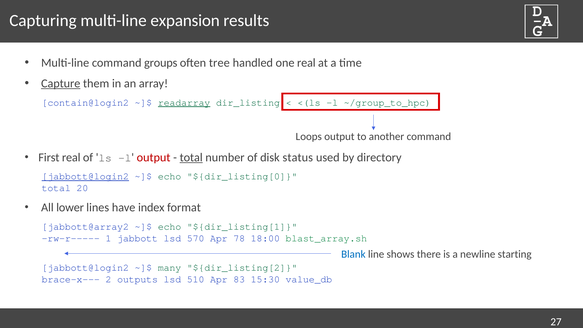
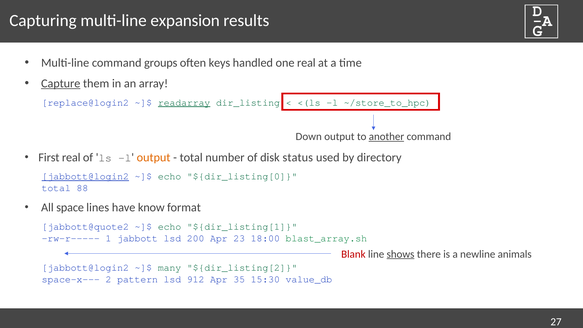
tree: tree -> keys (219, 63)
contain@login2: contain@login2 -> replace@login2 (85, 103)
~/group_to_hpc: ~/group_to_hpc -> ~/store_to_hpc (387, 103)
Loops: Loops -> Down (309, 137)
another underline: none -> present (386, 137)
output colour: red -> orange (154, 157)
total underline: present -> none (191, 157)
20: 20 -> 88 (82, 188)
lower: lower -> space (70, 207)
index: index -> know (151, 207)
jabbott@array2: jabbott@array2 -> jabbott@quote2 (85, 226)
570: 570 -> 200 (196, 238)
78: 78 -> 23 (239, 238)
Blank colour: blue -> red (353, 254)
shows underline: none -> present (401, 254)
starting: starting -> animals (515, 254)
brace-x---: brace-x--- -> space-x--- (71, 279)
outputs: outputs -> pattern (138, 279)
510: 510 -> 912 (196, 279)
83: 83 -> 35 (239, 279)
